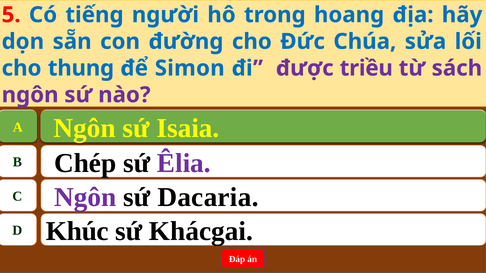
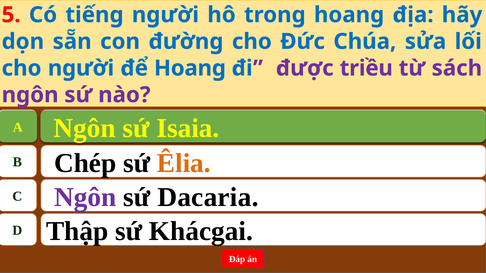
cho thung: thung -> người (81, 68)
để Simon: Simon -> Hoang (190, 68)
Êlia colour: purple -> orange (184, 163)
Khúc: Khúc -> Thập (77, 232)
